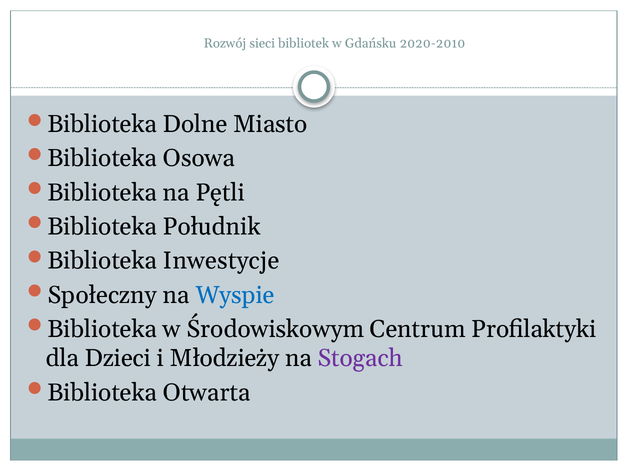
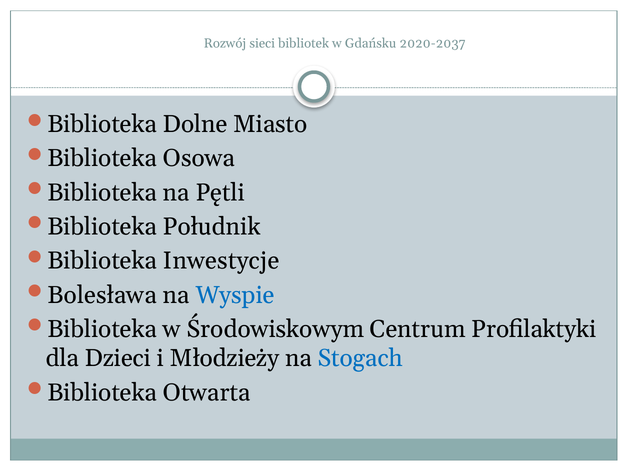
2020-2010: 2020-2010 -> 2020-2037 (433, 43)
Społeczny: Społeczny -> Bolesława (102, 295)
Stogach colour: purple -> blue (360, 358)
